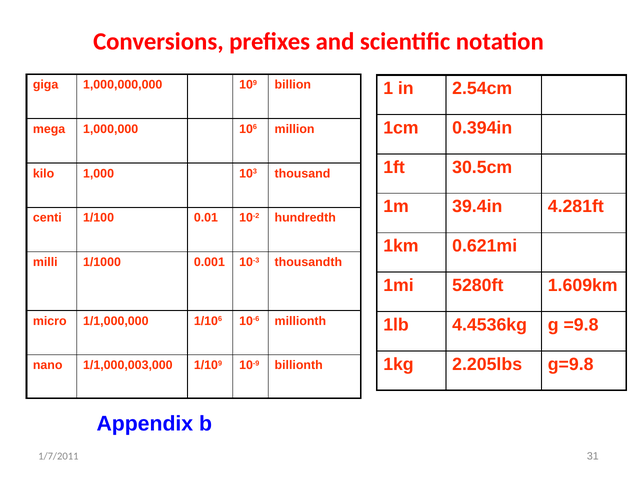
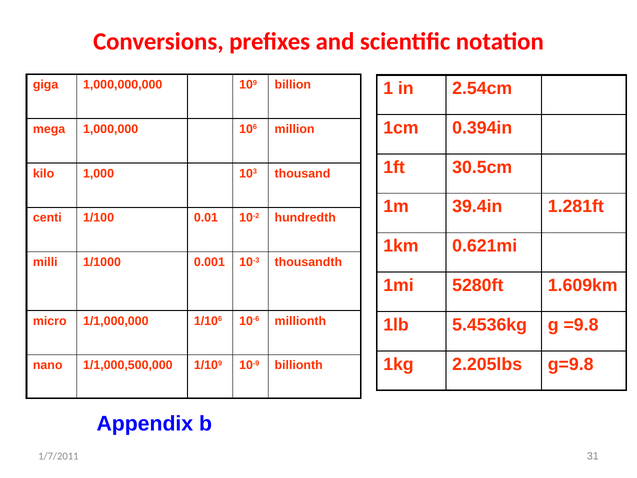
4.281ft: 4.281ft -> 1.281ft (576, 207)
4.4536kg: 4.4536kg -> 5.4536kg (490, 325)
1/1,000,003,000: 1/1,000,003,000 -> 1/1,000,500,000 (128, 365)
